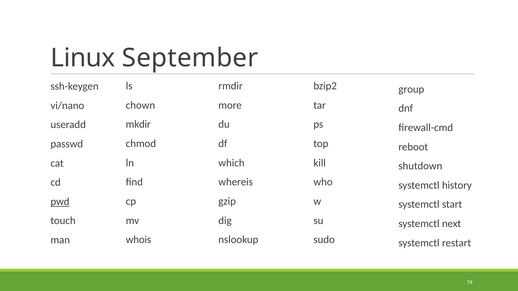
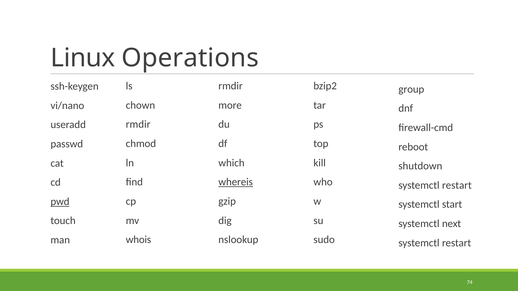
September: September -> Operations (190, 58)
mkdir: mkdir -> rmdir (138, 125)
whereis underline: none -> present (236, 182)
history: history -> restart (457, 185)
